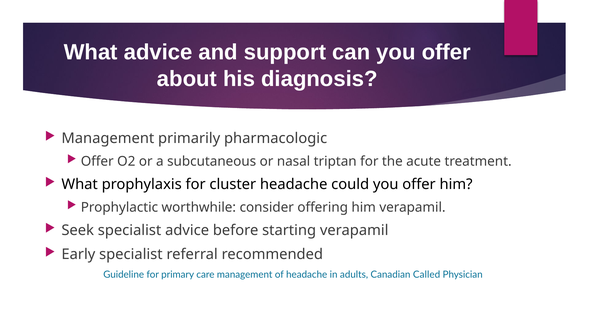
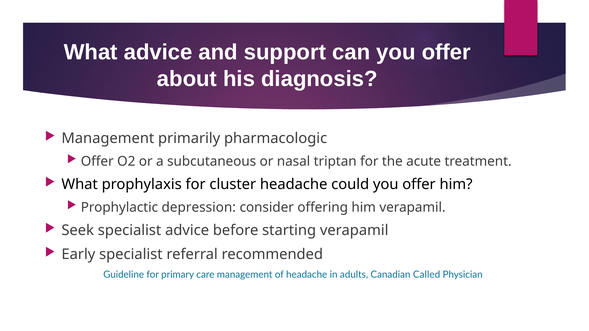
worthwhile: worthwhile -> depression (199, 207)
